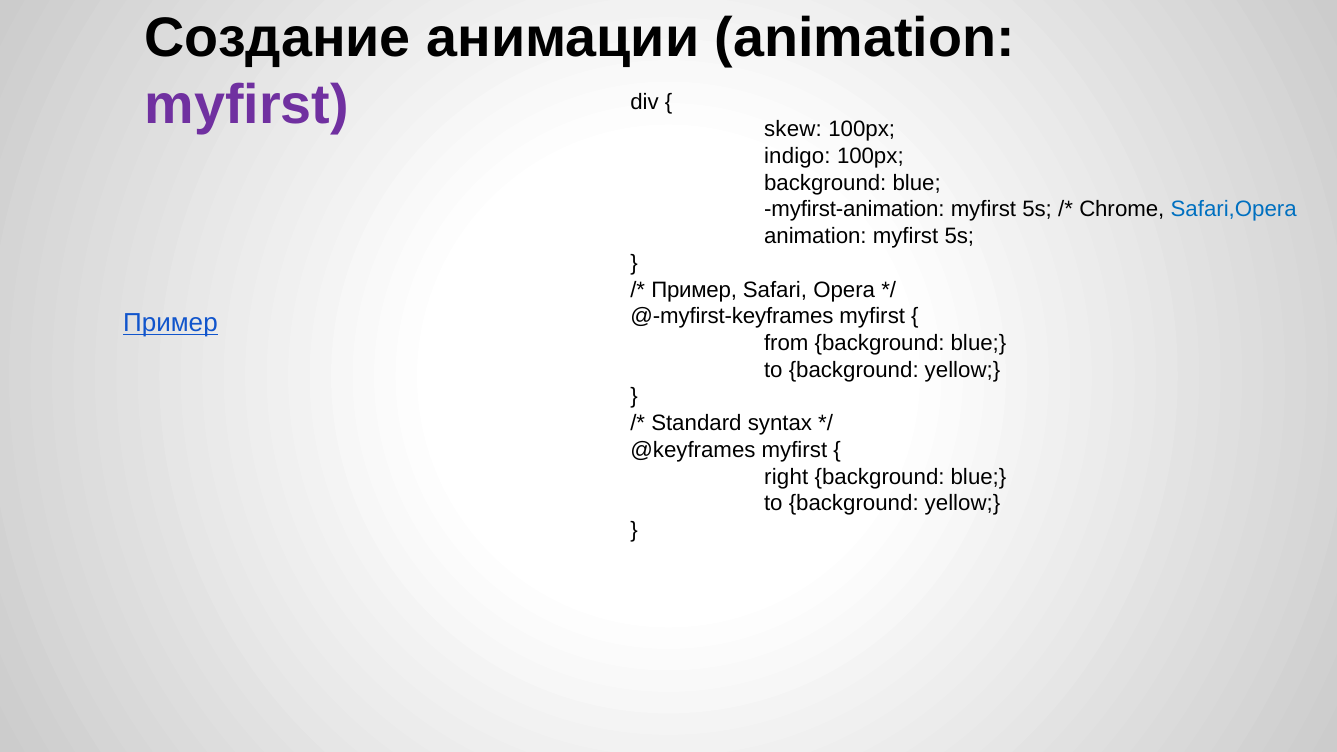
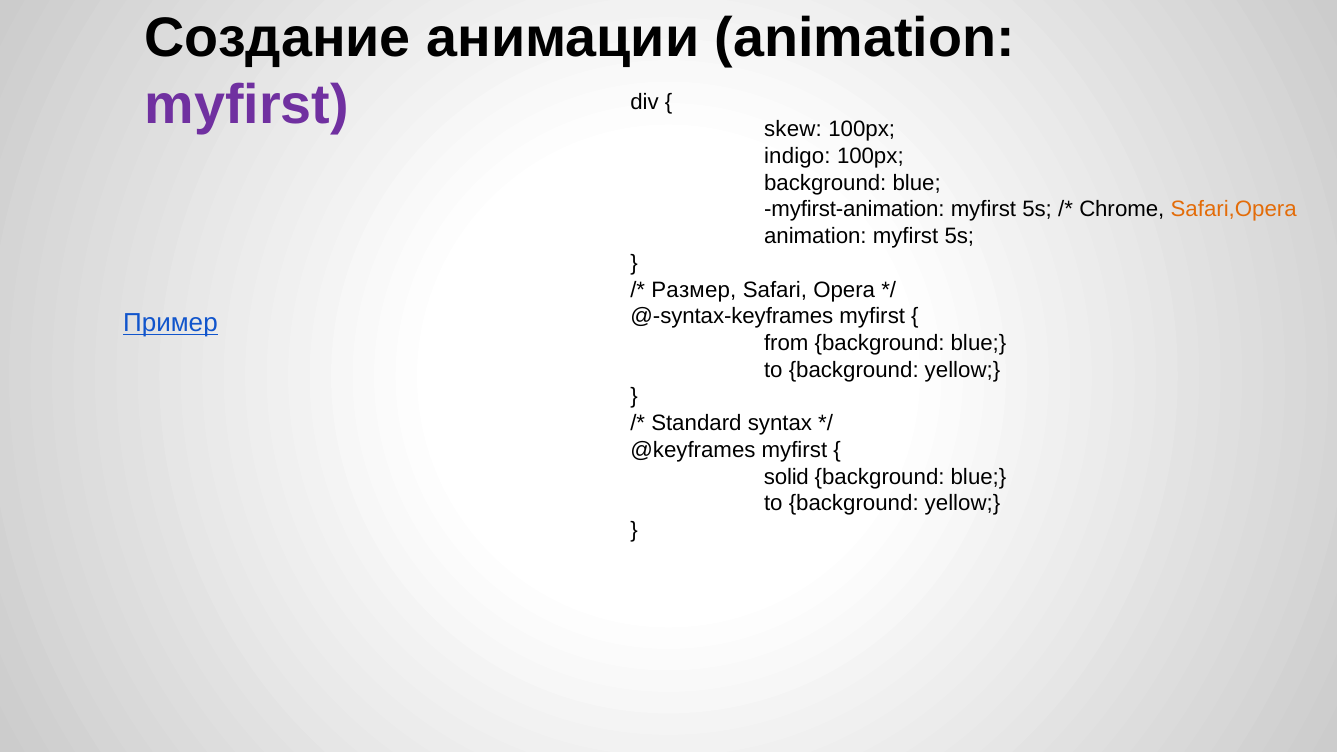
Safari,Opera colour: blue -> orange (1234, 209)
Пример: Пример -> Размер (694, 290)
@-myfirst-keyframes: @-myfirst-keyframes -> @-syntax-keyframes (732, 316)
right: right -> solid (786, 477)
